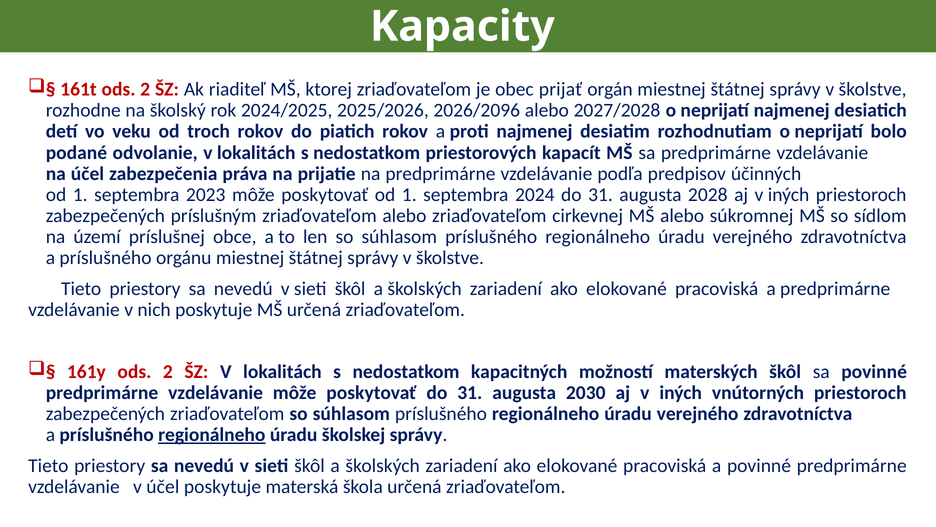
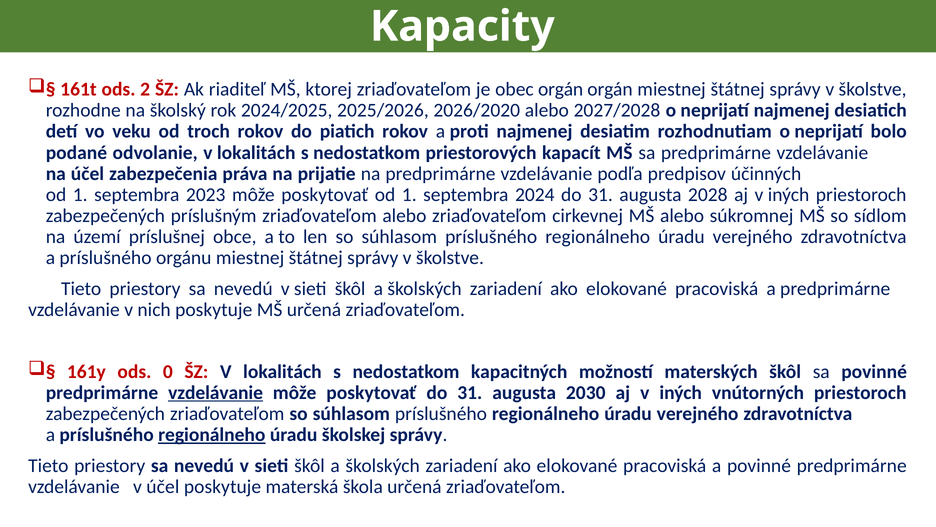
obec prijať: prijať -> orgán (561, 89)
2026/2096: 2026/2096 -> 2026/2020 (477, 110)
161y ods 2: 2 -> 0 (168, 371)
vzdelávanie underline: none -> present (216, 392)
